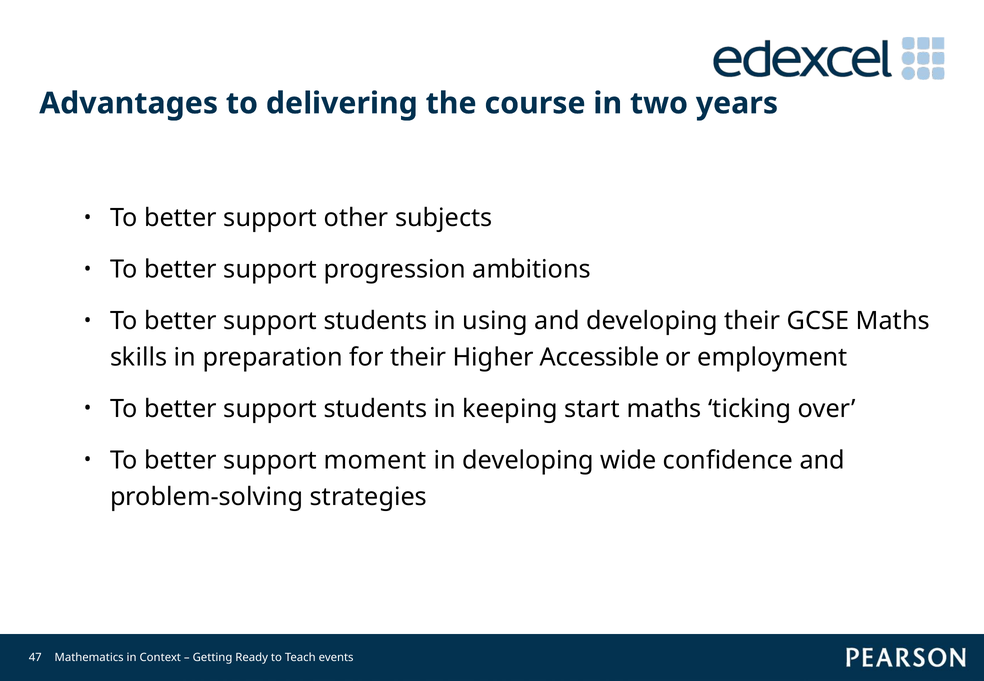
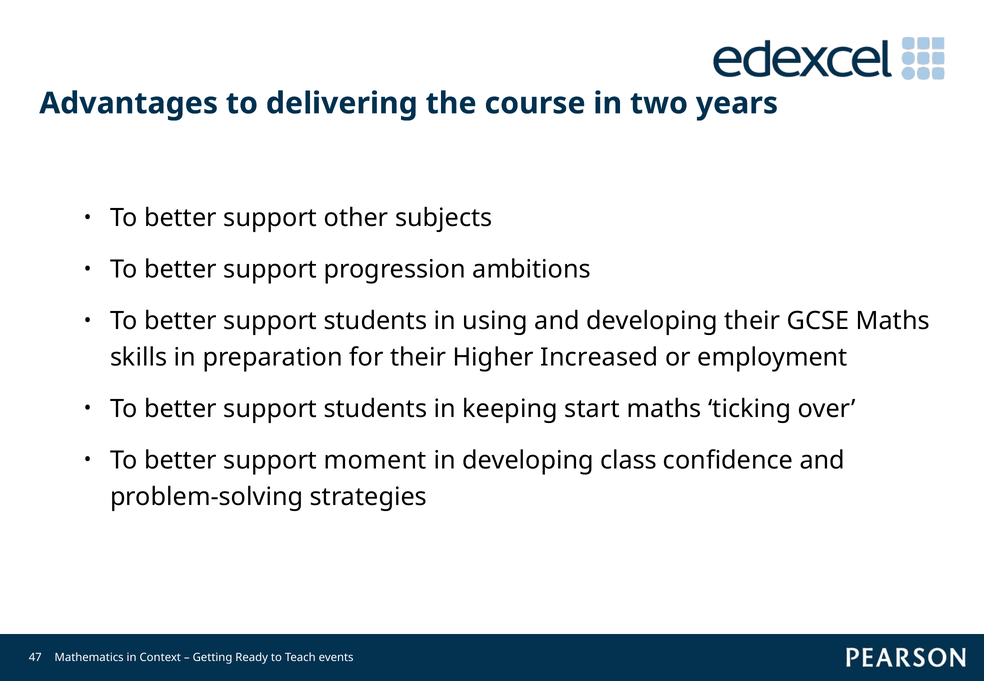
Accessible: Accessible -> Increased (599, 358)
wide: wide -> class (629, 461)
